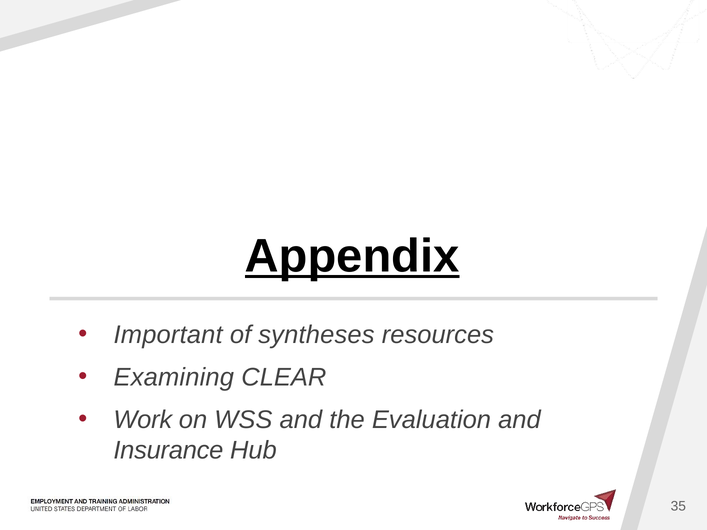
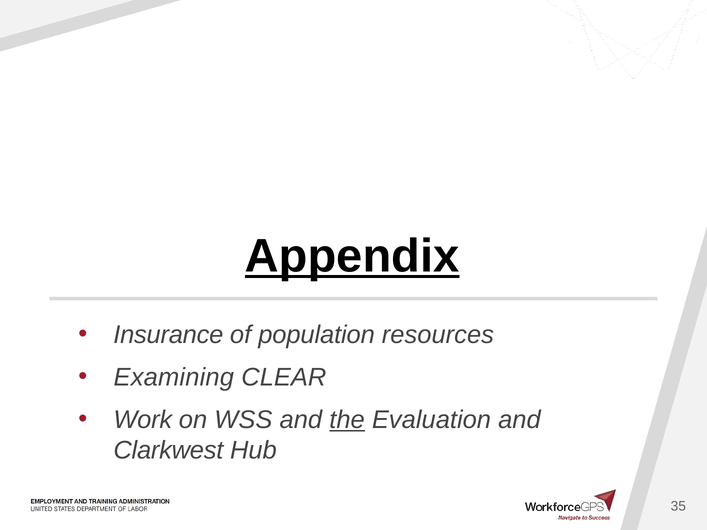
Important: Important -> Insurance (168, 335)
syntheses: syntheses -> population (317, 335)
the underline: none -> present (347, 420)
Insurance: Insurance -> Clarkwest (168, 451)
